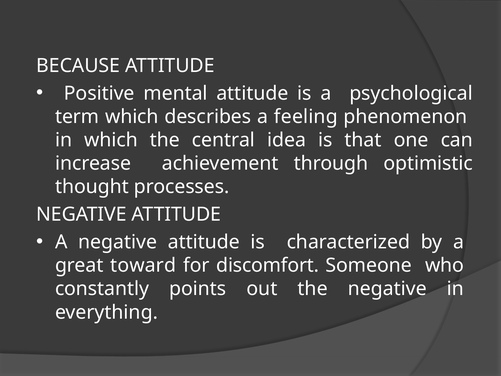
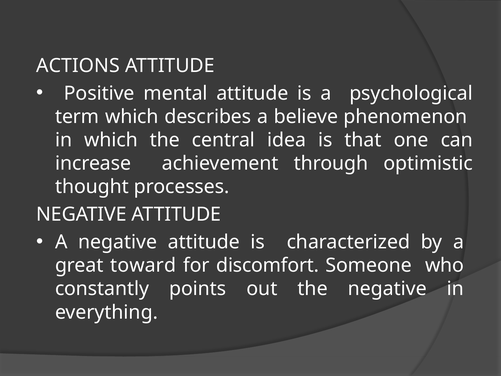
BECAUSE: BECAUSE -> ACTIONS (78, 66)
feeling: feeling -> believe (306, 117)
